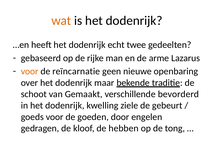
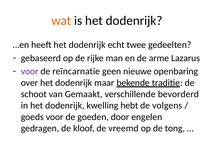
voor colour: orange -> purple (30, 72)
ziele: ziele -> hebt (129, 106)
gebeurt: gebeurt -> volgens (167, 106)
hebben: hebben -> vreemd (124, 129)
